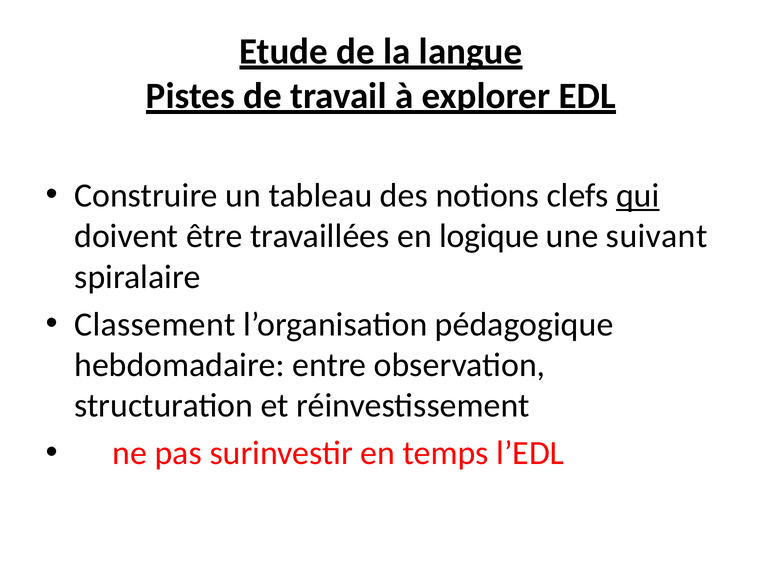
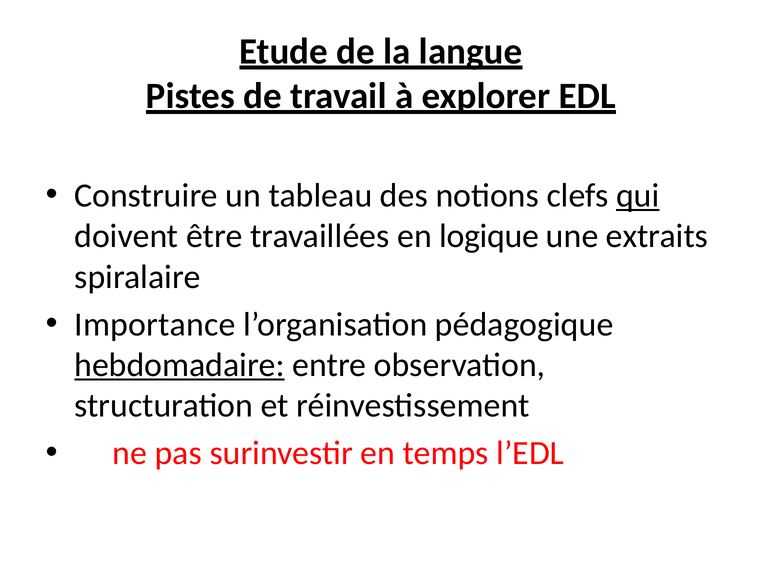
suivant: suivant -> extraits (657, 236)
Classement: Classement -> Importance (155, 324)
hebdomadaire underline: none -> present (179, 365)
